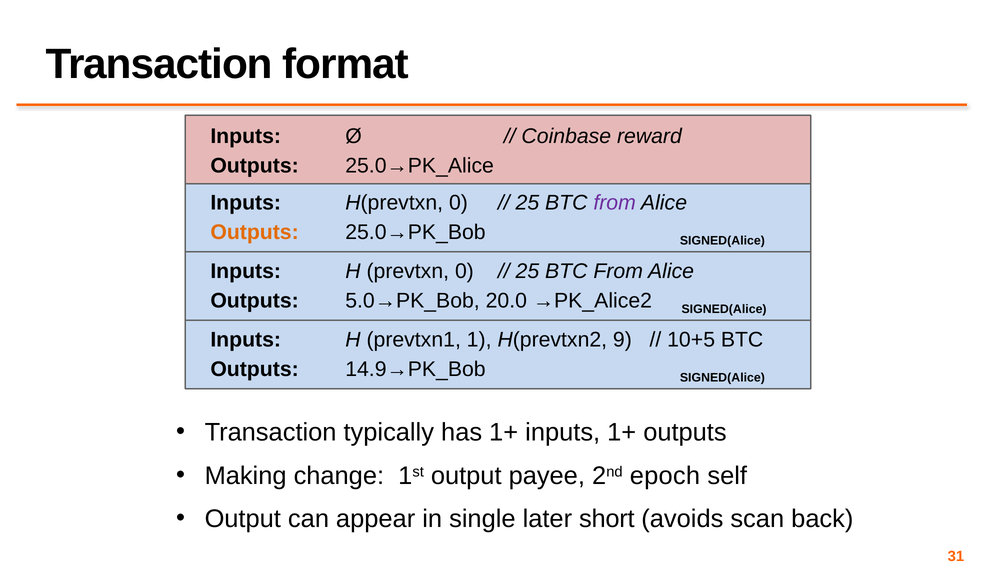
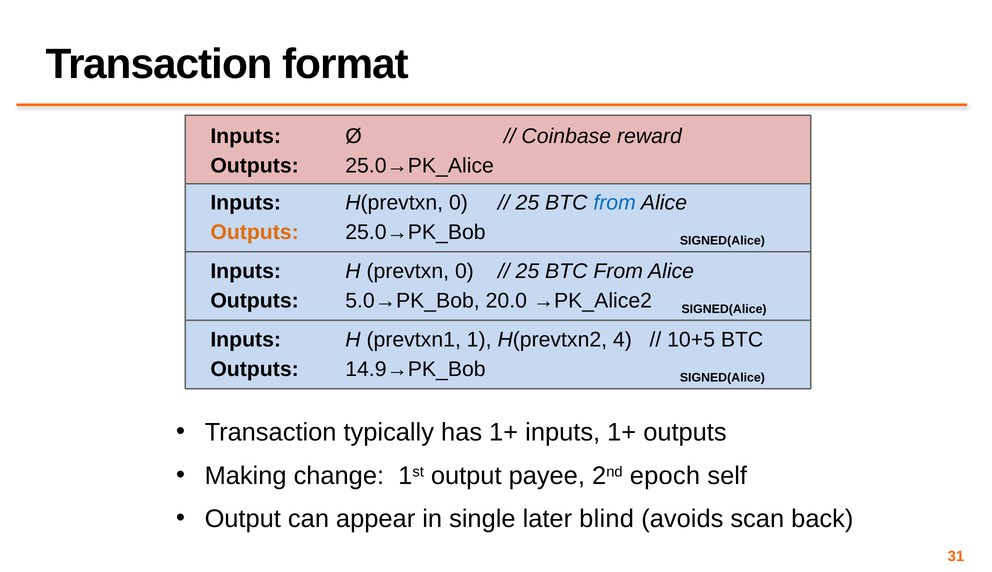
from colour: purple -> blue (615, 203)
9: 9 -> 4 (622, 340)
short: short -> blind (607, 519)
